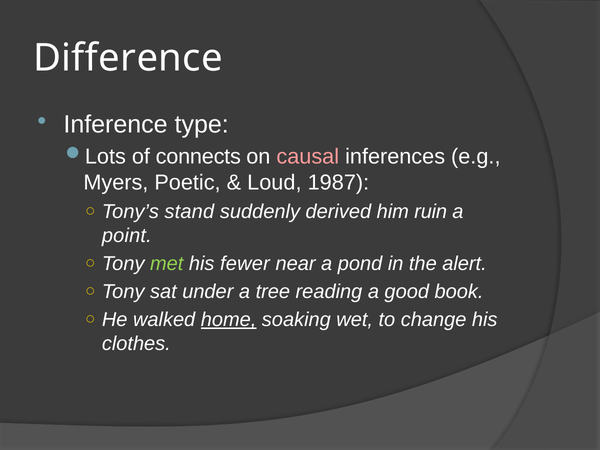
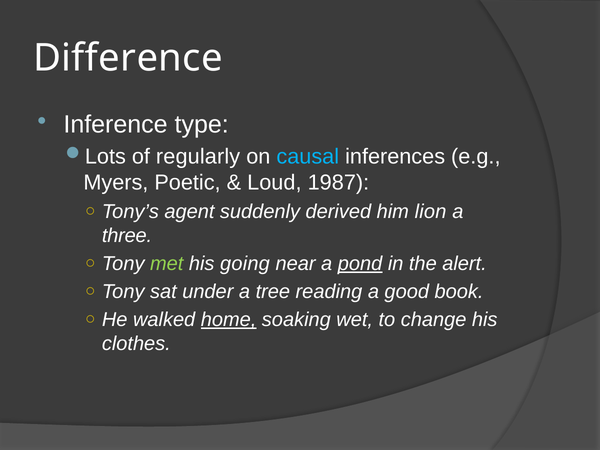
connects: connects -> regularly (198, 157)
causal colour: pink -> light blue (308, 157)
stand: stand -> agent (189, 212)
ruin: ruin -> lion (431, 212)
point: point -> three (127, 236)
fewer: fewer -> going (245, 264)
pond underline: none -> present (360, 264)
